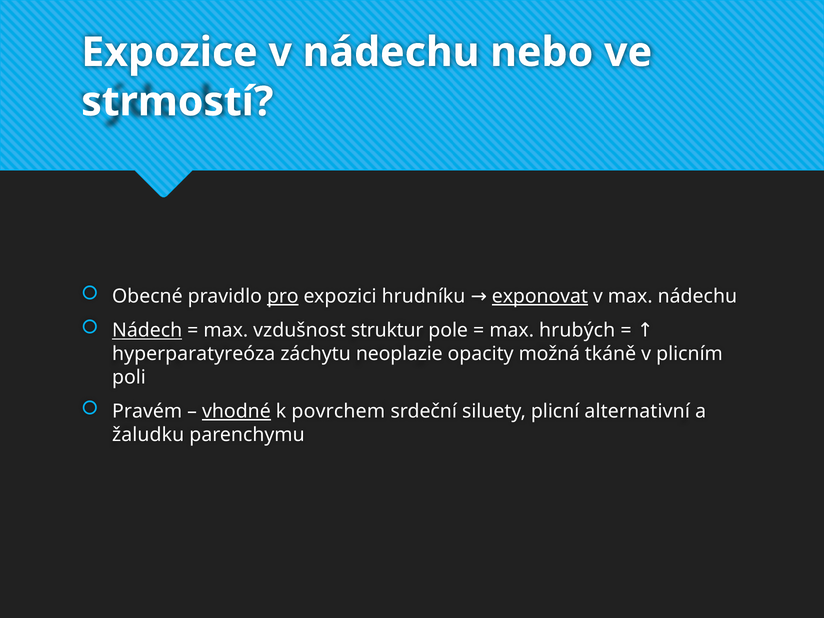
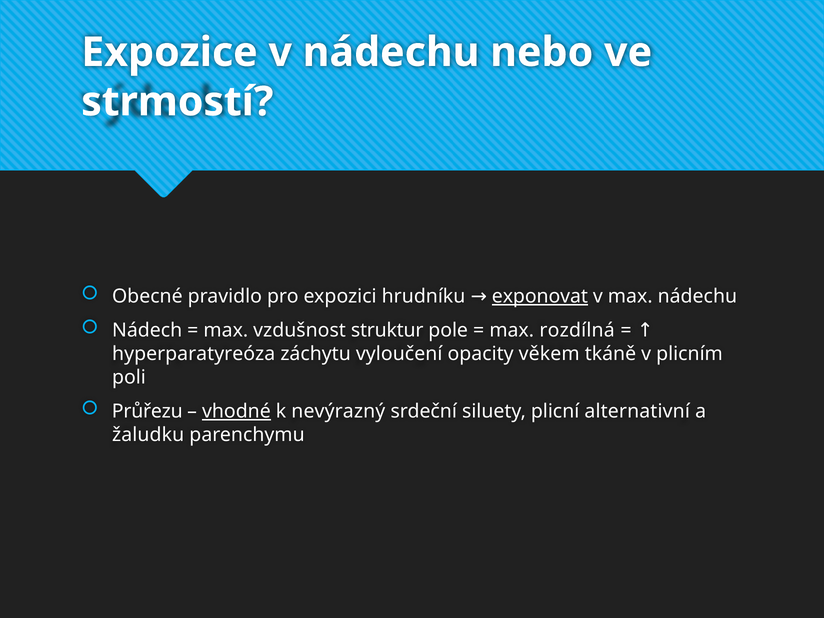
pro underline: present -> none (283, 296)
Nádech underline: present -> none (147, 330)
hrubých: hrubých -> rozdílná (577, 330)
neoplazie: neoplazie -> vyloučení (399, 354)
možná: možná -> věkem (549, 354)
Pravém: Pravém -> Průřezu (147, 411)
povrchem: povrchem -> nevýrazný (338, 411)
